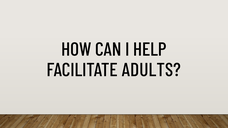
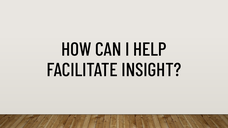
ADULTS: ADULTS -> INSIGHT (151, 70)
